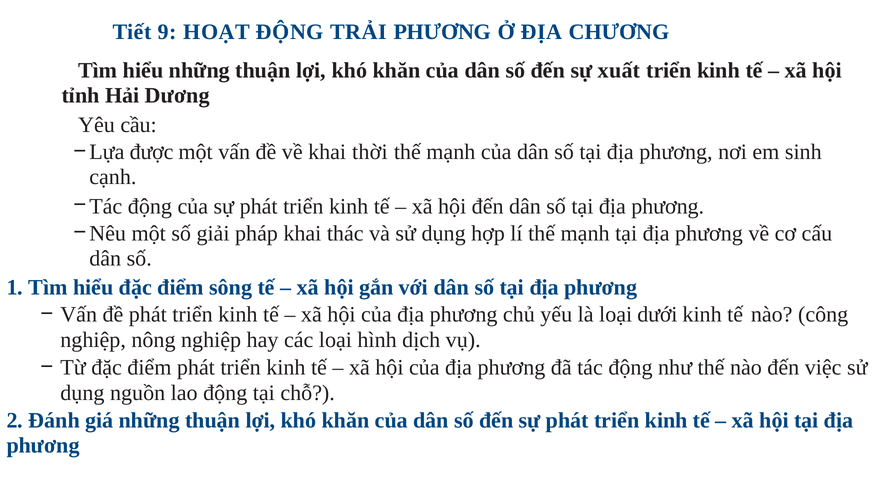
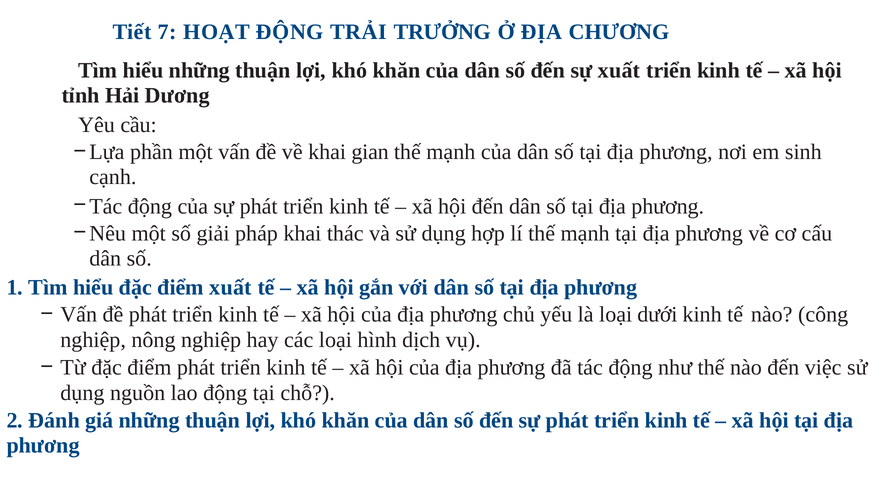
9: 9 -> 7 (167, 32)
TRẢI PHƯƠNG: PHƯƠNG -> TRƯỞNG (442, 32)
được: được -> phần (151, 152)
thời: thời -> gian (370, 152)
điểm sông: sông -> xuất (231, 288)
